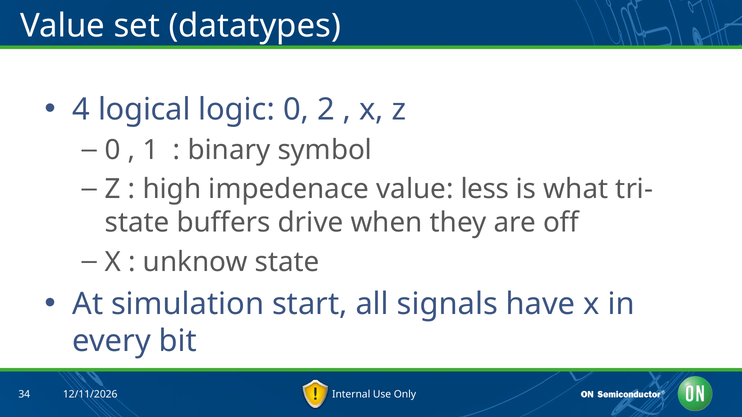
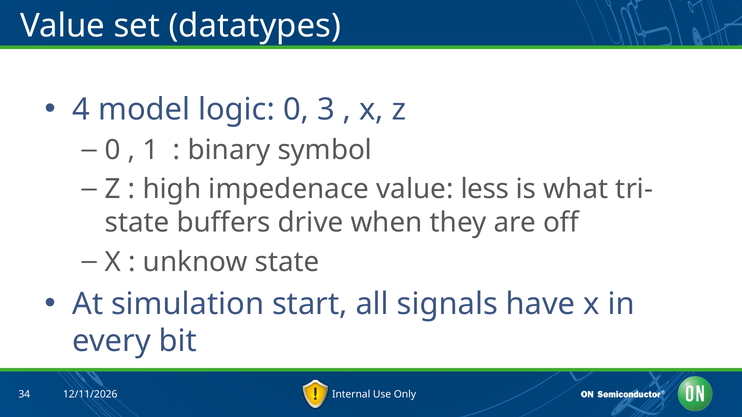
logical: logical -> model (144, 109)
2: 2 -> 3 (326, 109)
